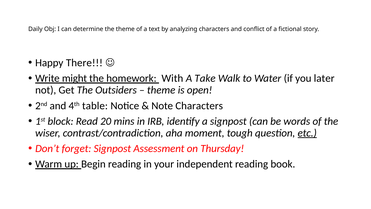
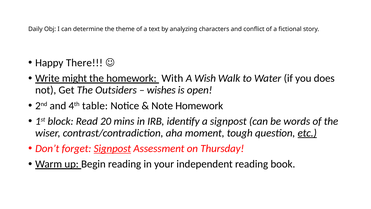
Take: Take -> Wish (205, 78)
later: later -> does (324, 78)
theme: theme -> wishes (161, 90)
Note Characters: Characters -> Homework (199, 106)
Signpost underline: none -> present (112, 148)
